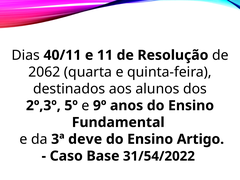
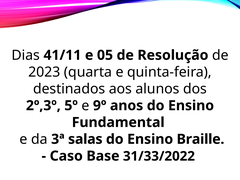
40/11: 40/11 -> 41/11 (62, 55)
11: 11 -> 05 (105, 55)
2062: 2062 -> 2023 (44, 72)
deve: deve -> salas (85, 139)
Artigo: Artigo -> Braille (200, 139)
31/54/2022: 31/54/2022 -> 31/33/2022 (159, 156)
